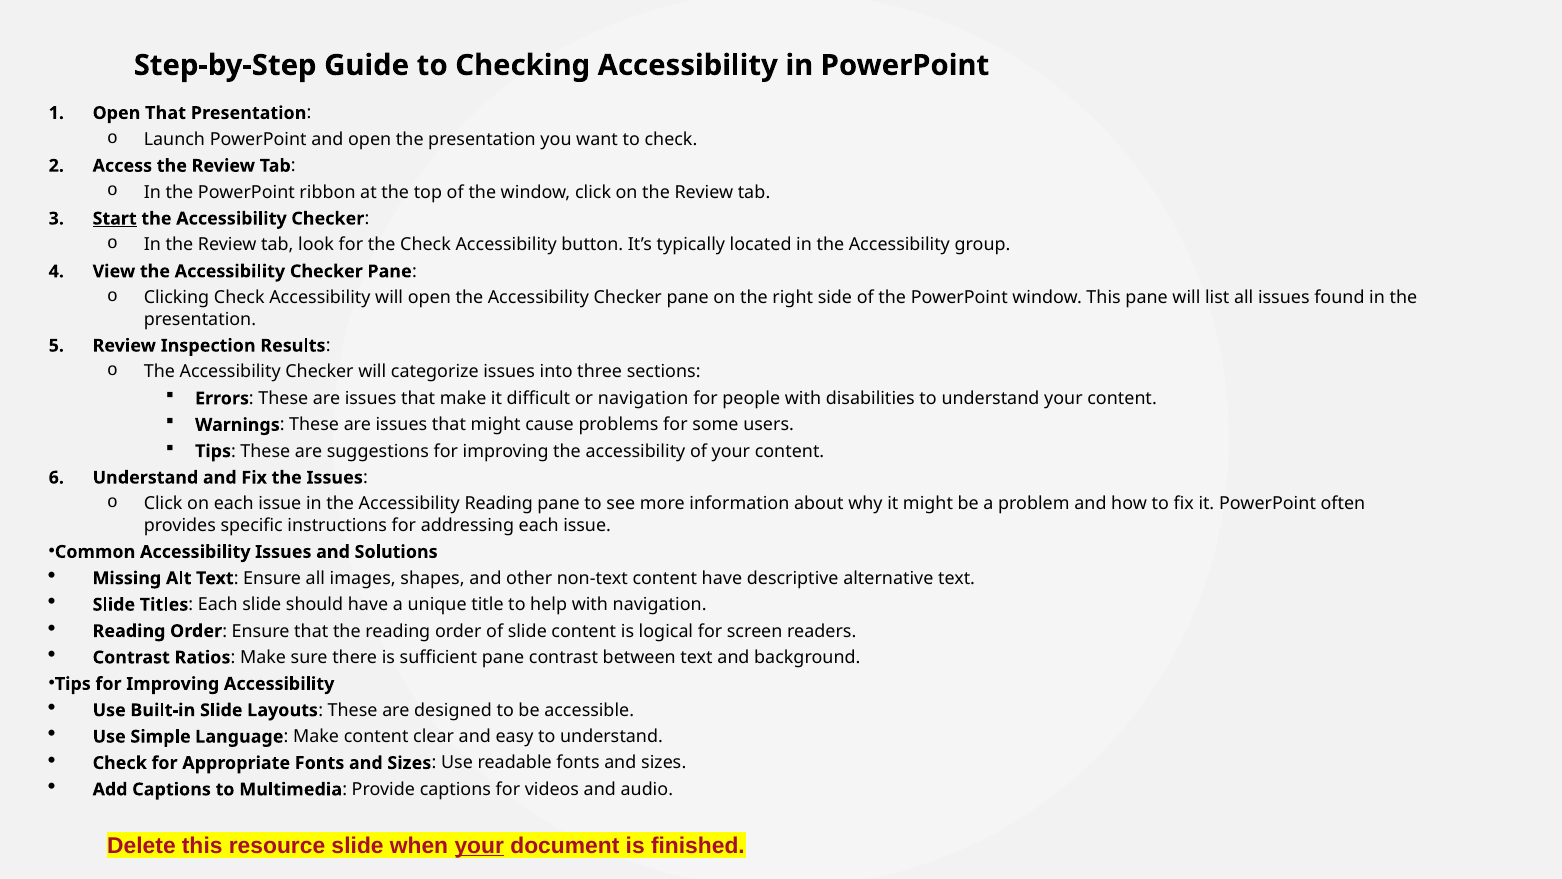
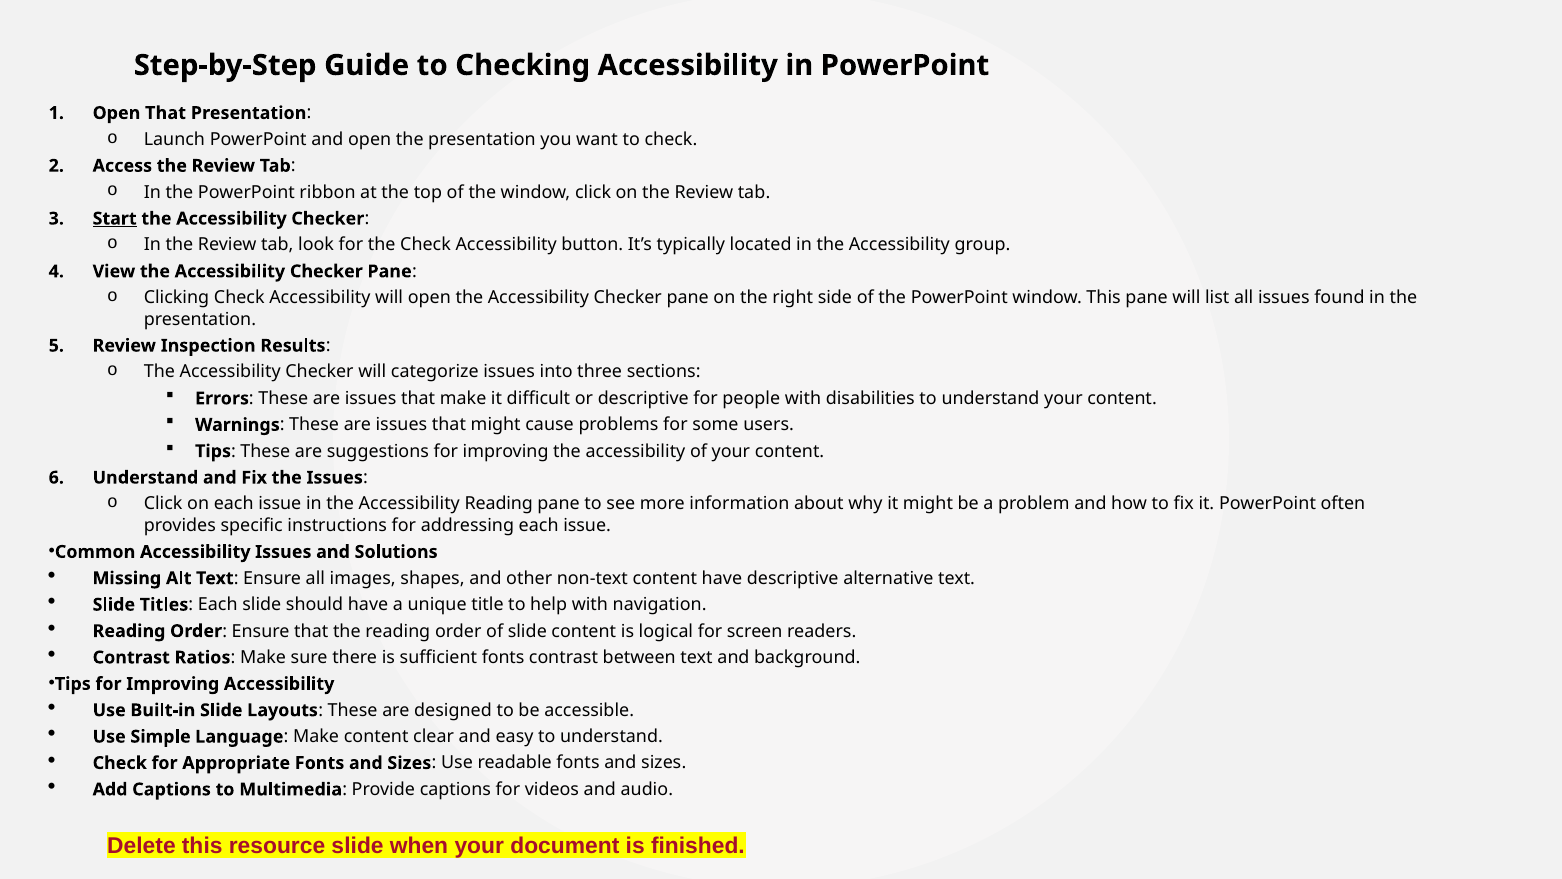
or navigation: navigation -> descriptive (643, 398)
sufficient pane: pane -> fonts (503, 657)
your underline: present -> none (479, 845)
